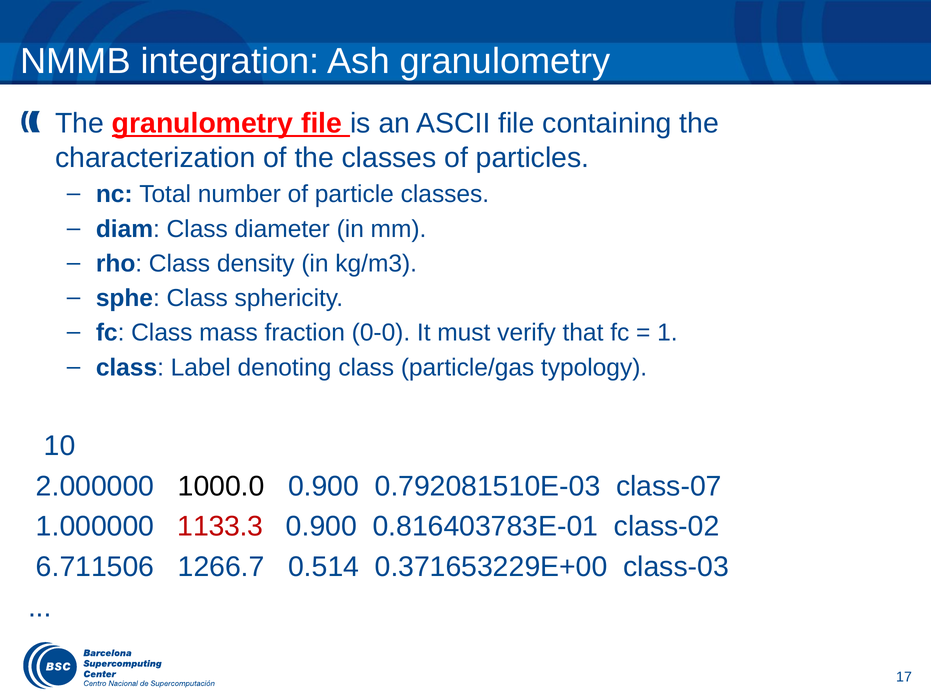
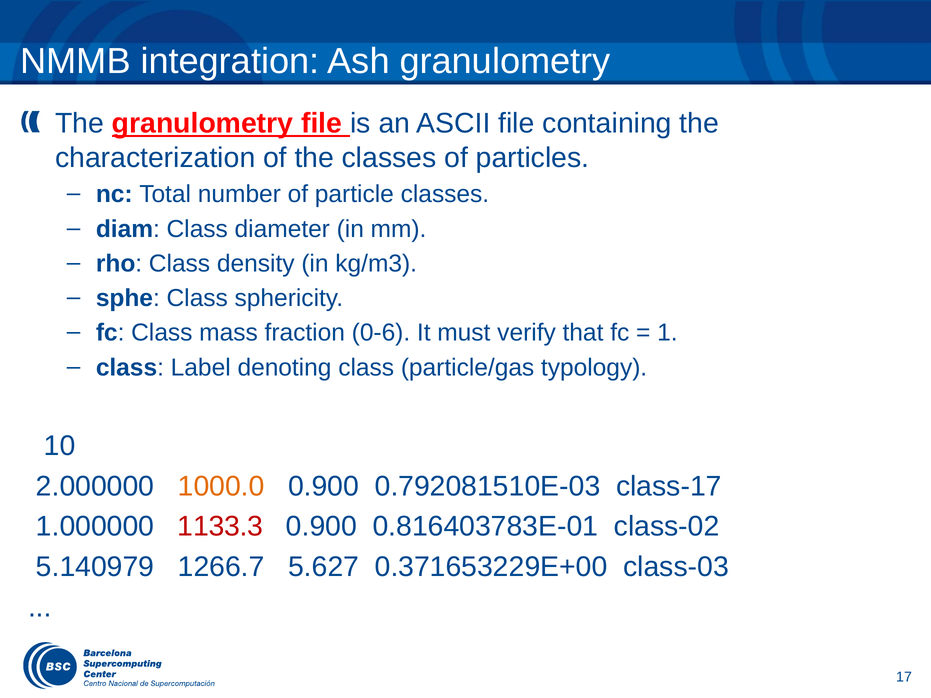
0-0: 0-0 -> 0-6 (381, 333)
1000.0 colour: black -> orange (221, 486)
class-07: class-07 -> class-17 (669, 486)
6.711506: 6.711506 -> 5.140979 (95, 567)
0.514: 0.514 -> 5.627 (324, 567)
